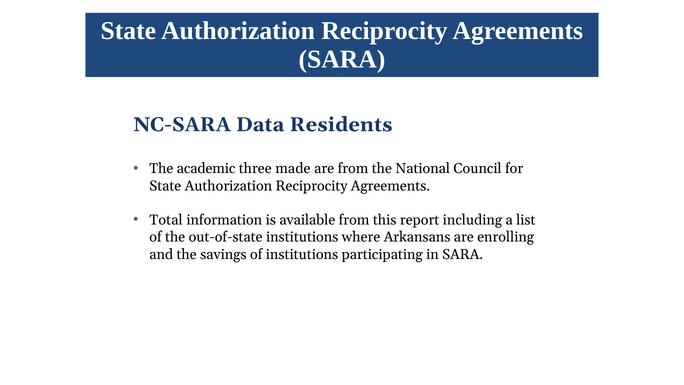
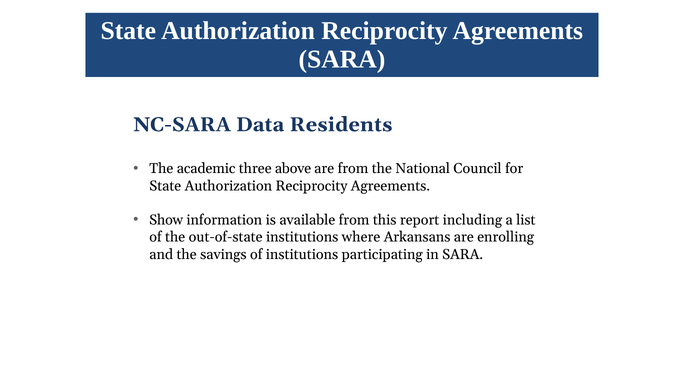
made: made -> above (293, 169)
Total: Total -> Show (166, 220)
